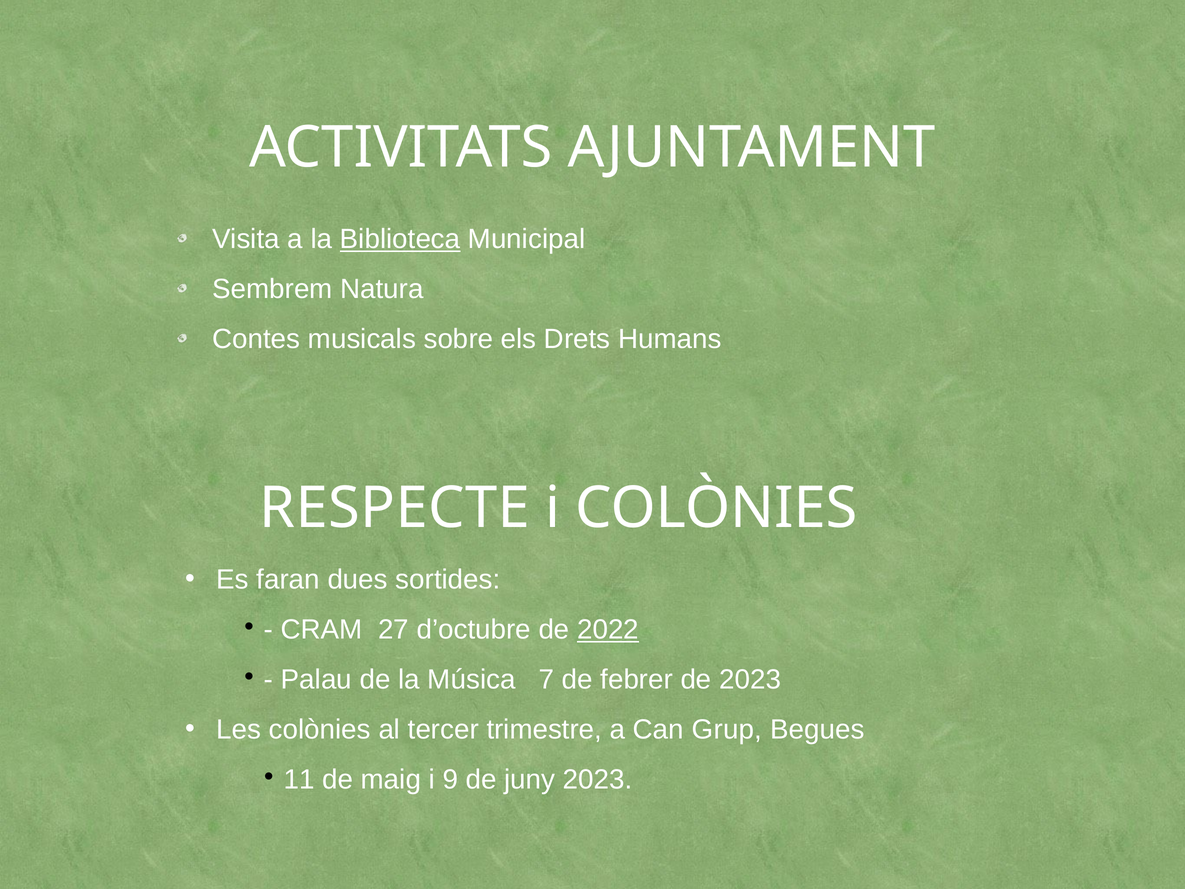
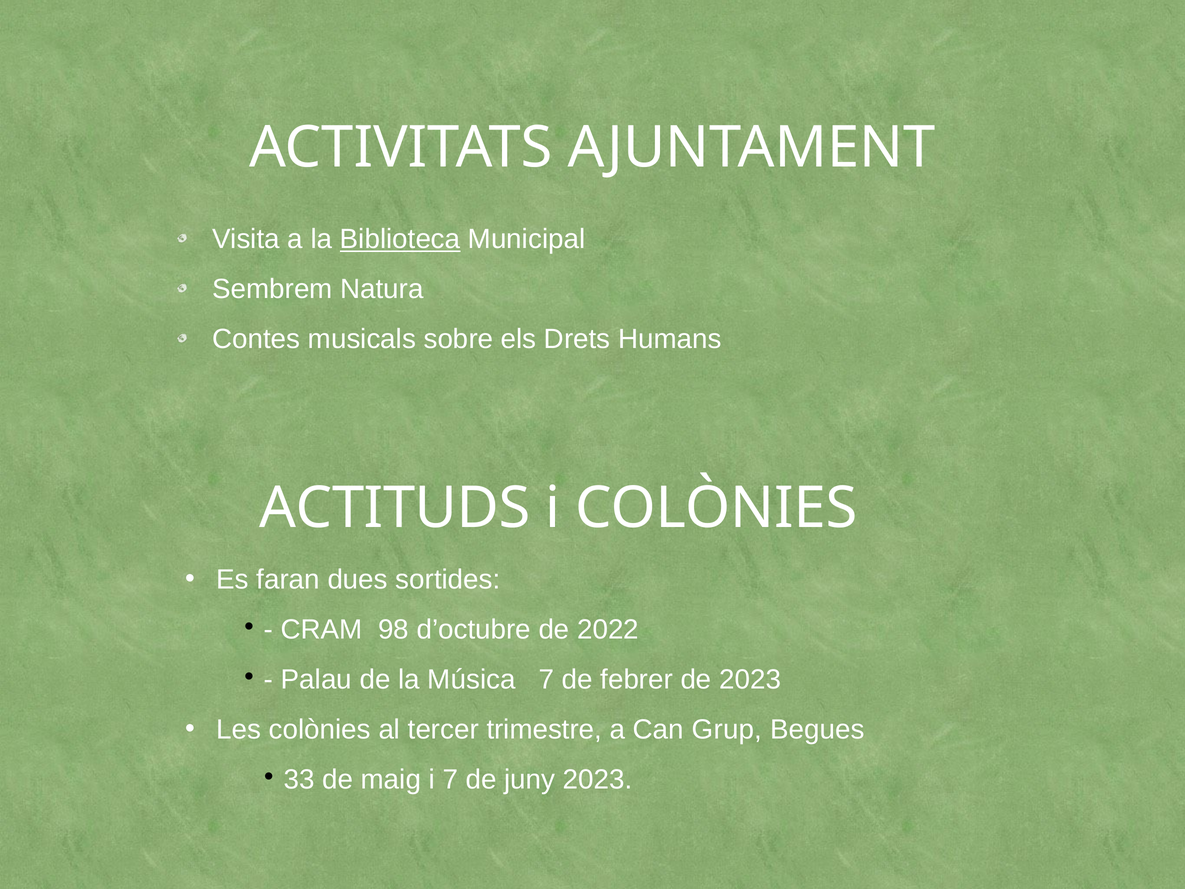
RESPECTE: RESPECTE -> ACTITUDS (395, 508)
27: 27 -> 98 (393, 630)
2022 underline: present -> none (608, 630)
11: 11 -> 33 (299, 780)
i 9: 9 -> 7 (450, 780)
